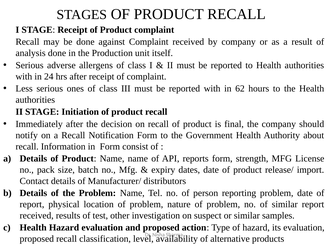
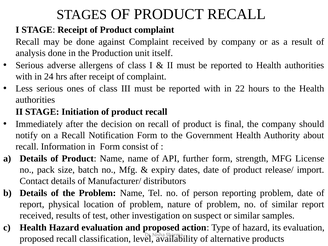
62: 62 -> 22 (240, 89)
reports: reports -> further (196, 159)
